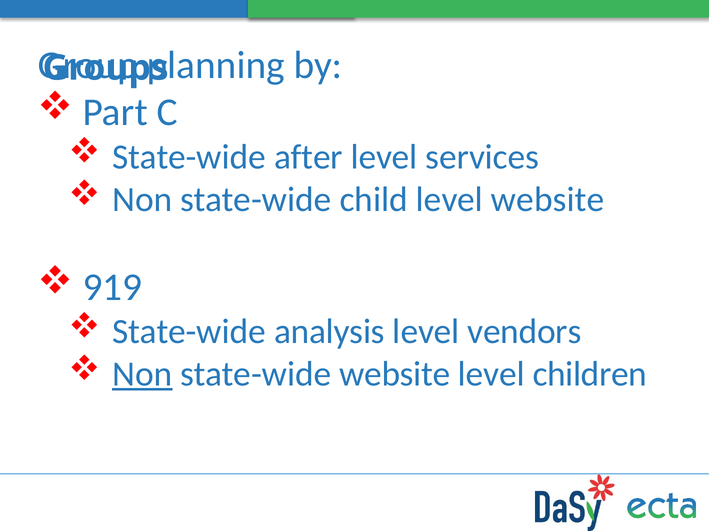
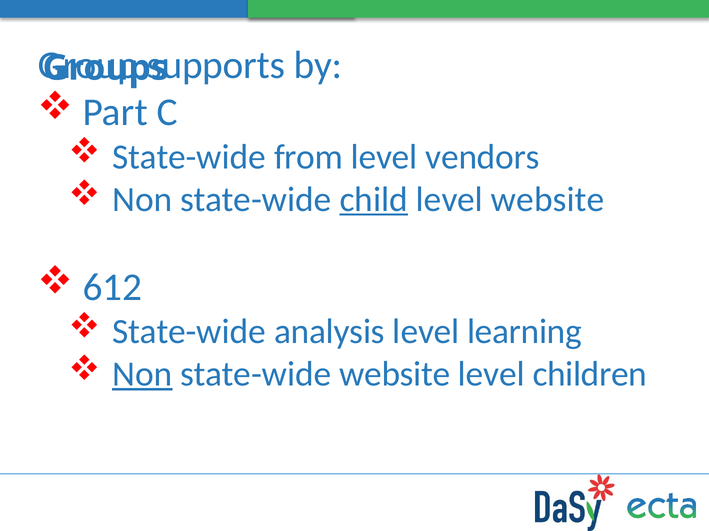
planning: planning -> supports (216, 65)
after: after -> from (309, 157)
services: services -> vendors (482, 157)
child underline: none -> present (374, 200)
919: 919 -> 612 (112, 287)
vendors: vendors -> learning (524, 332)
